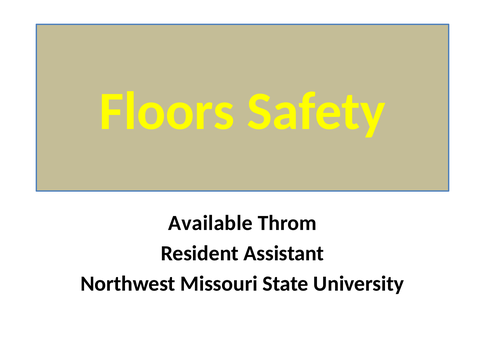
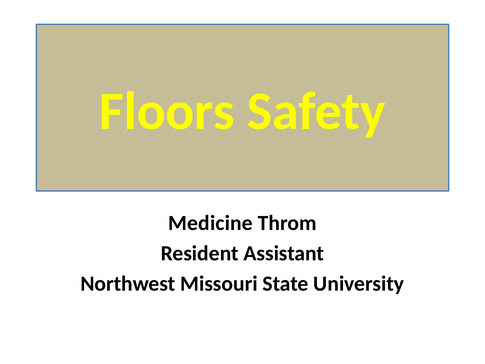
Available: Available -> Medicine (210, 223)
